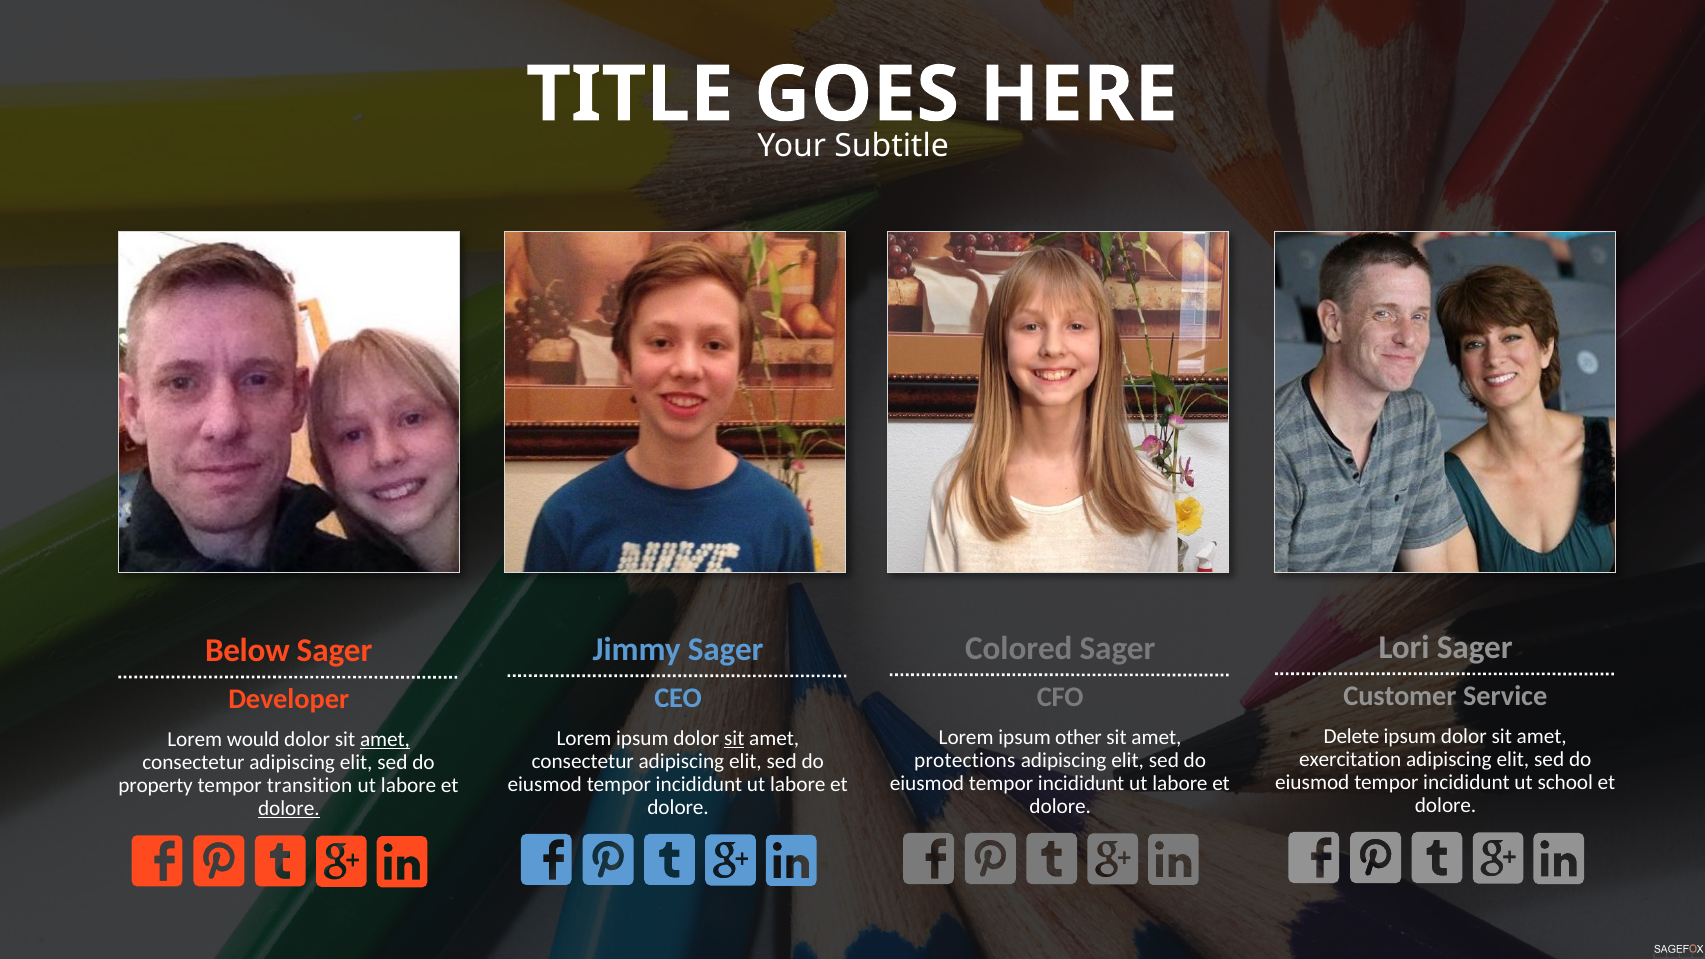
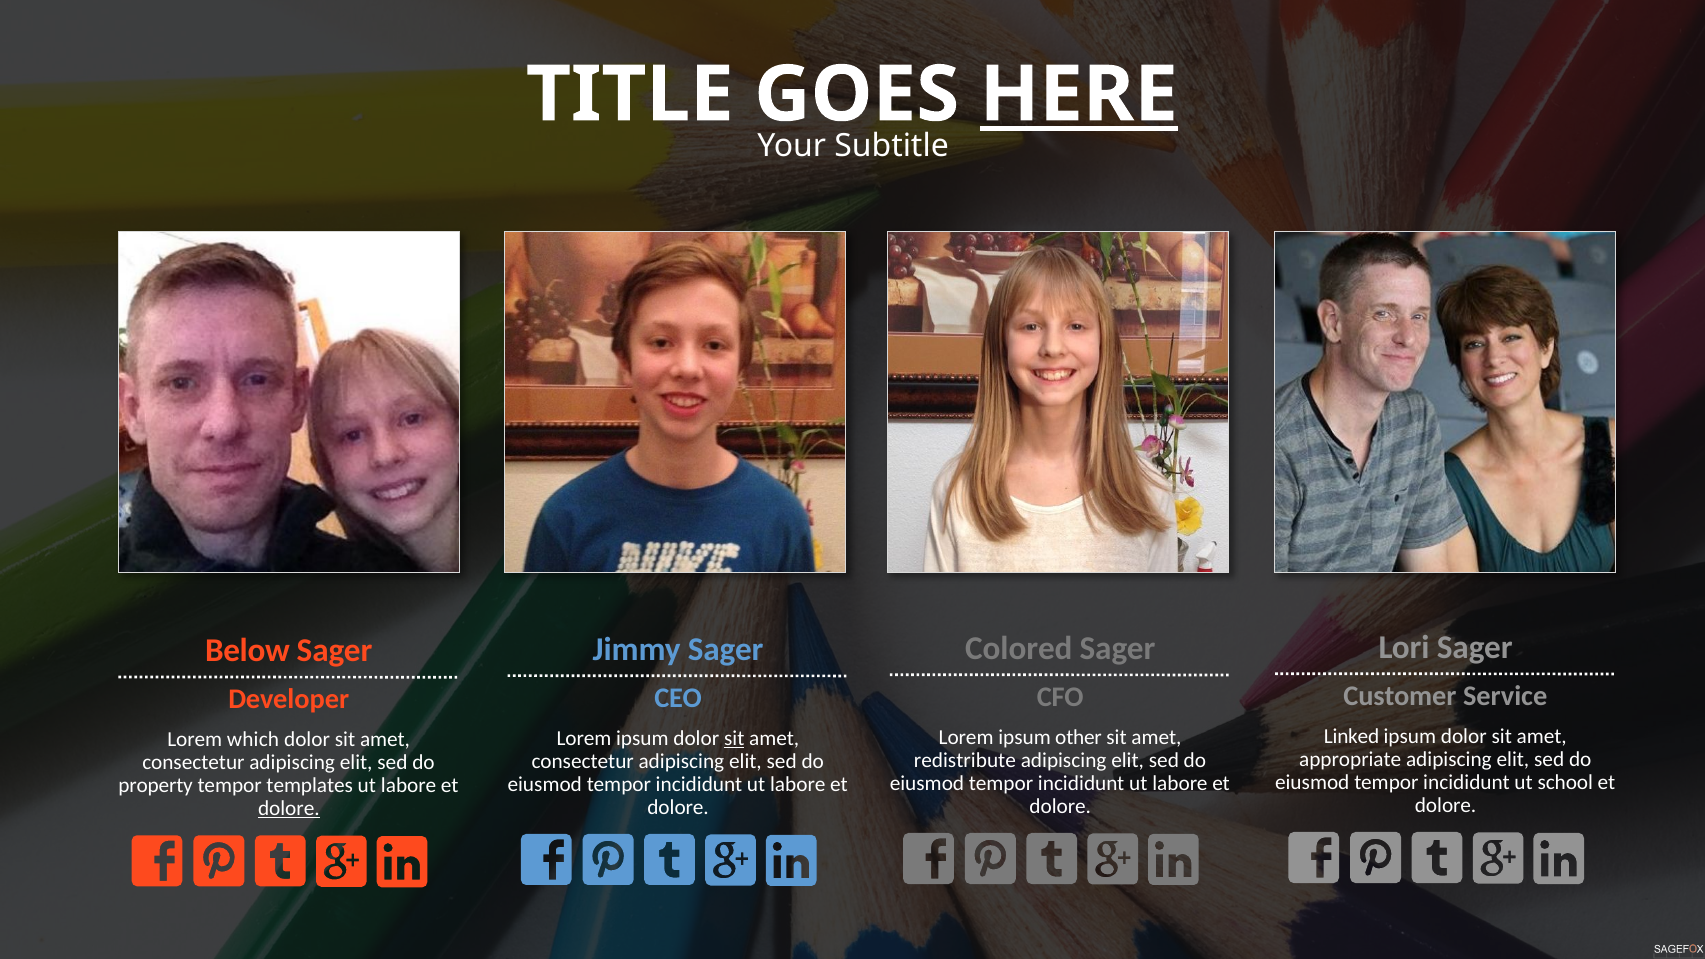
HERE underline: none -> present (1079, 95)
Delete: Delete -> Linked (1352, 736)
would: would -> which (253, 740)
amet underline: present -> none (385, 740)
exercitation: exercitation -> appropriate (1350, 759)
protections: protections -> redistribute (965, 760)
transition: transition -> templates (310, 786)
